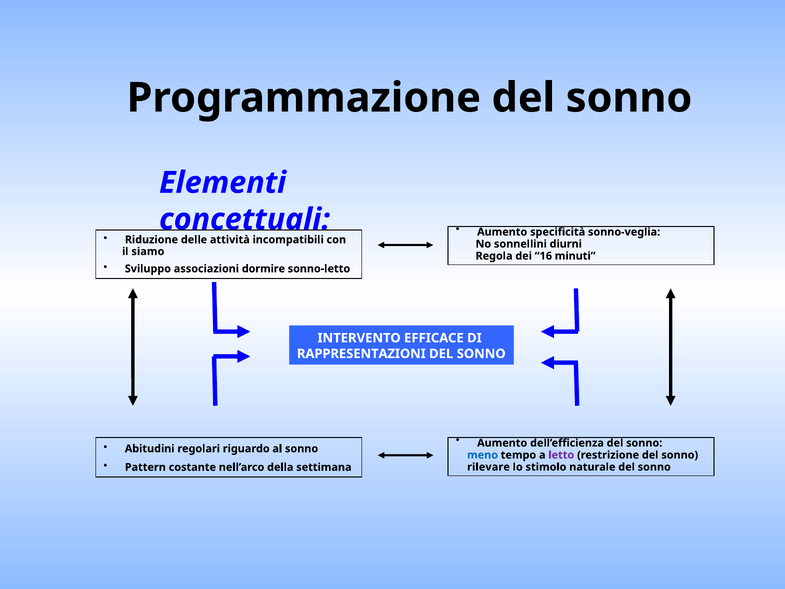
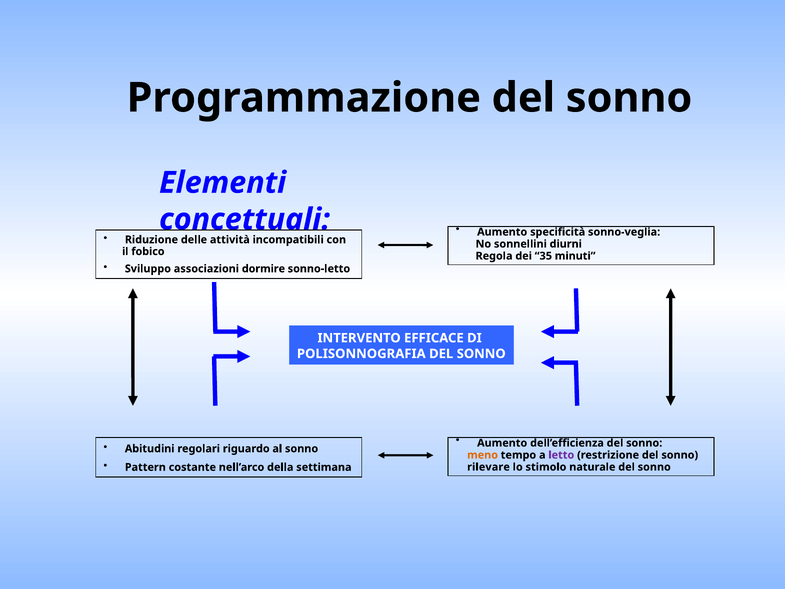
siamo: siamo -> fobico (148, 251)
16: 16 -> 35 (543, 256)
RAPPRESENTAZIONI: RAPPRESENTAZIONI -> POLISONNOGRAFIA (361, 354)
meno colour: blue -> orange (483, 455)
